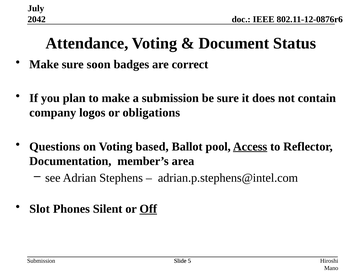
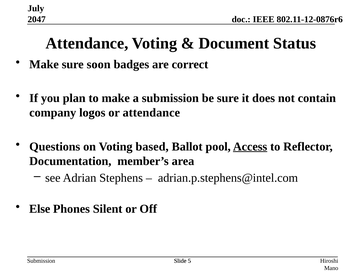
2042: 2042 -> 2047 (37, 19)
or obligations: obligations -> attendance (151, 112)
Slot: Slot -> Else (40, 209)
Off underline: present -> none (148, 209)
